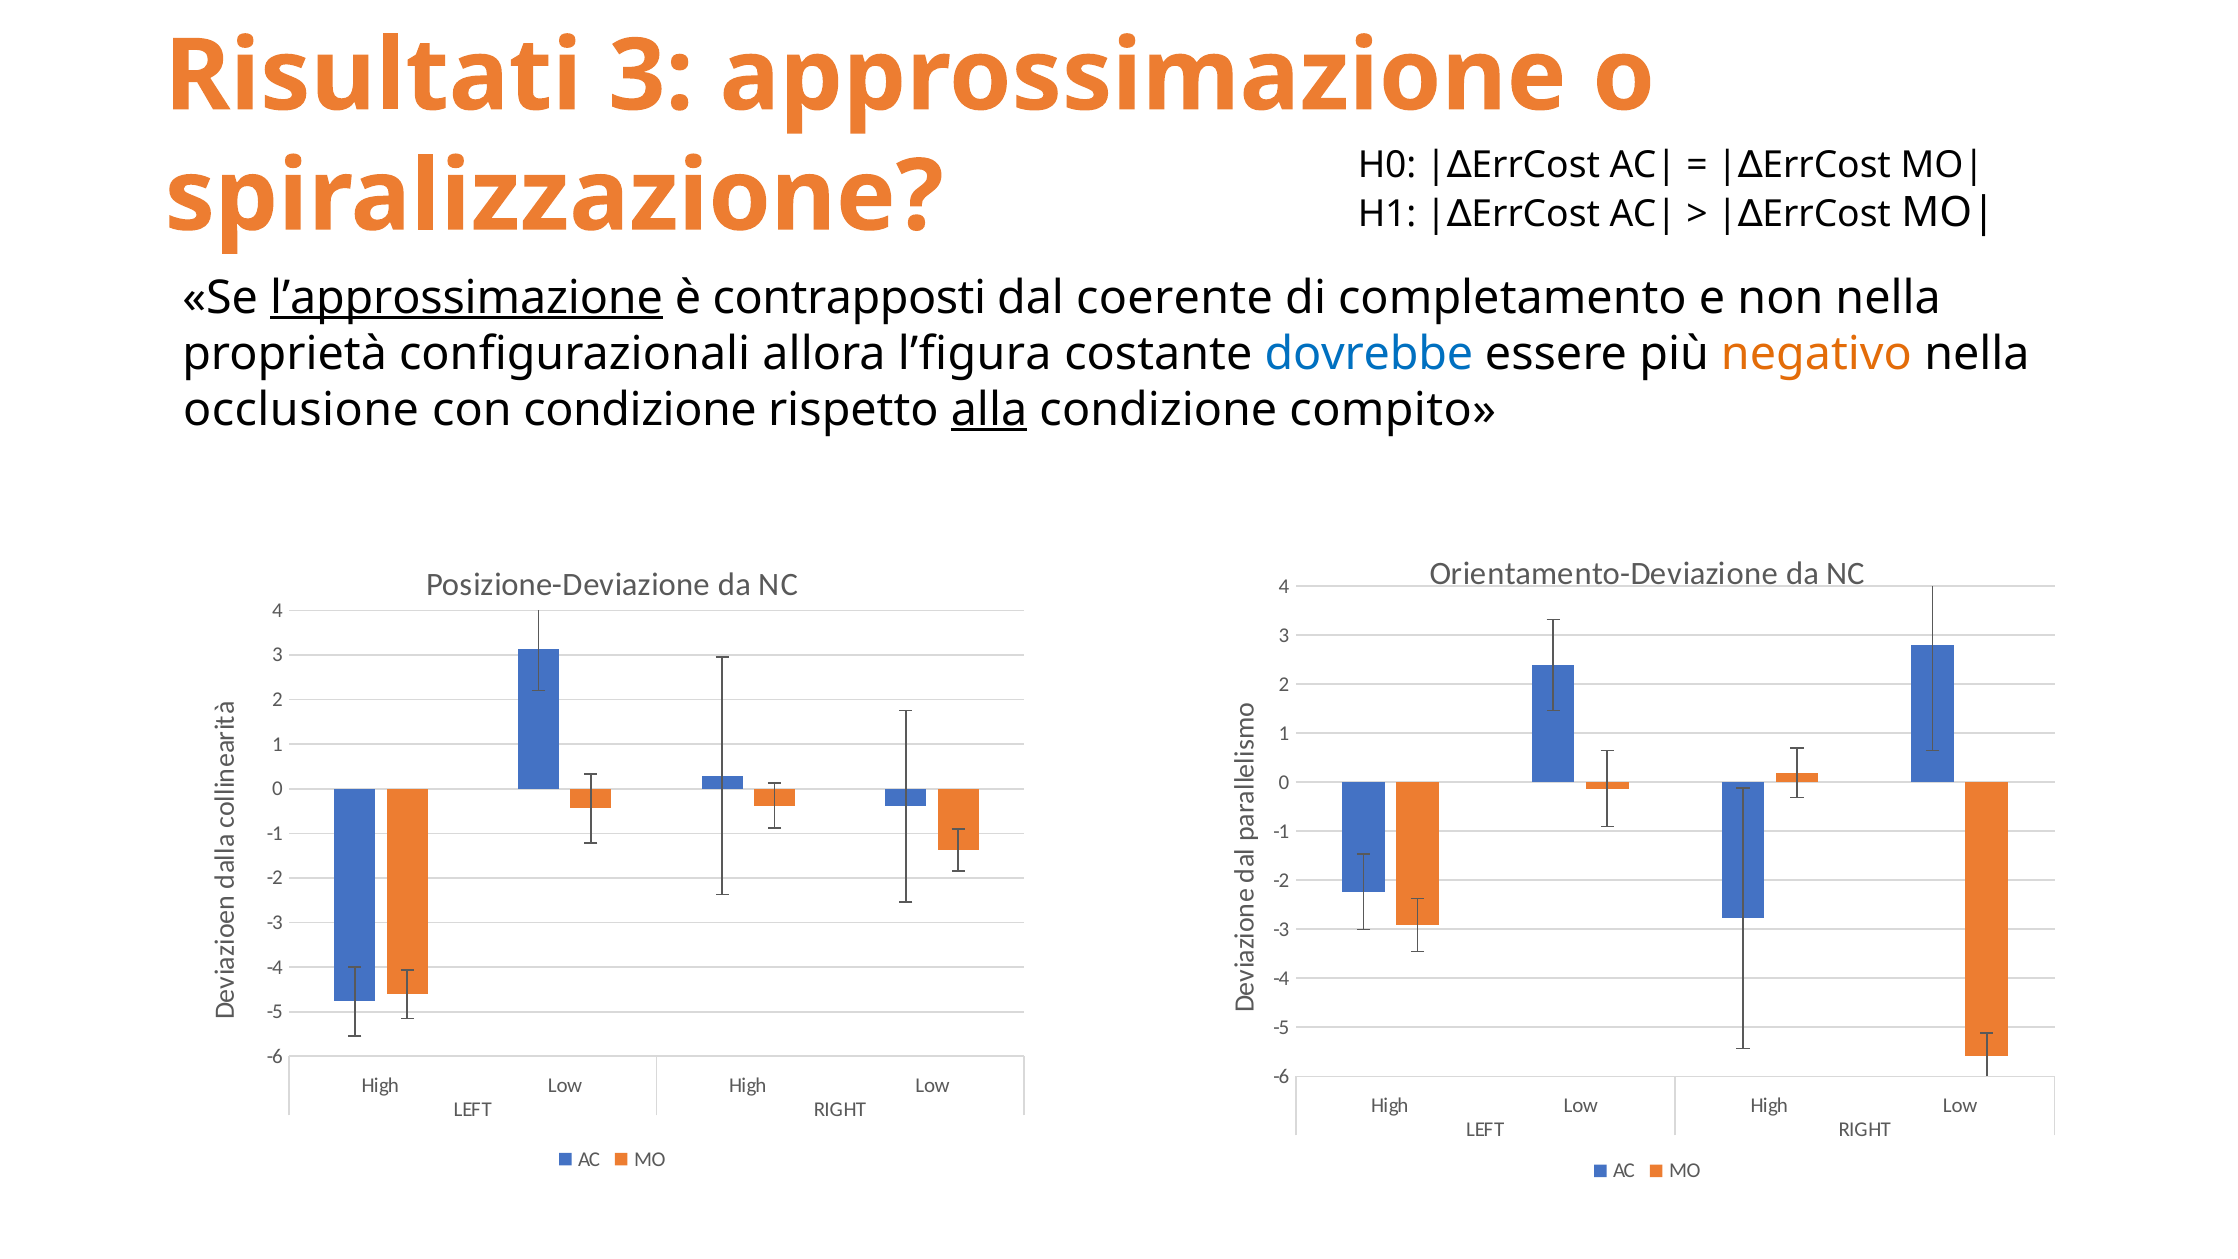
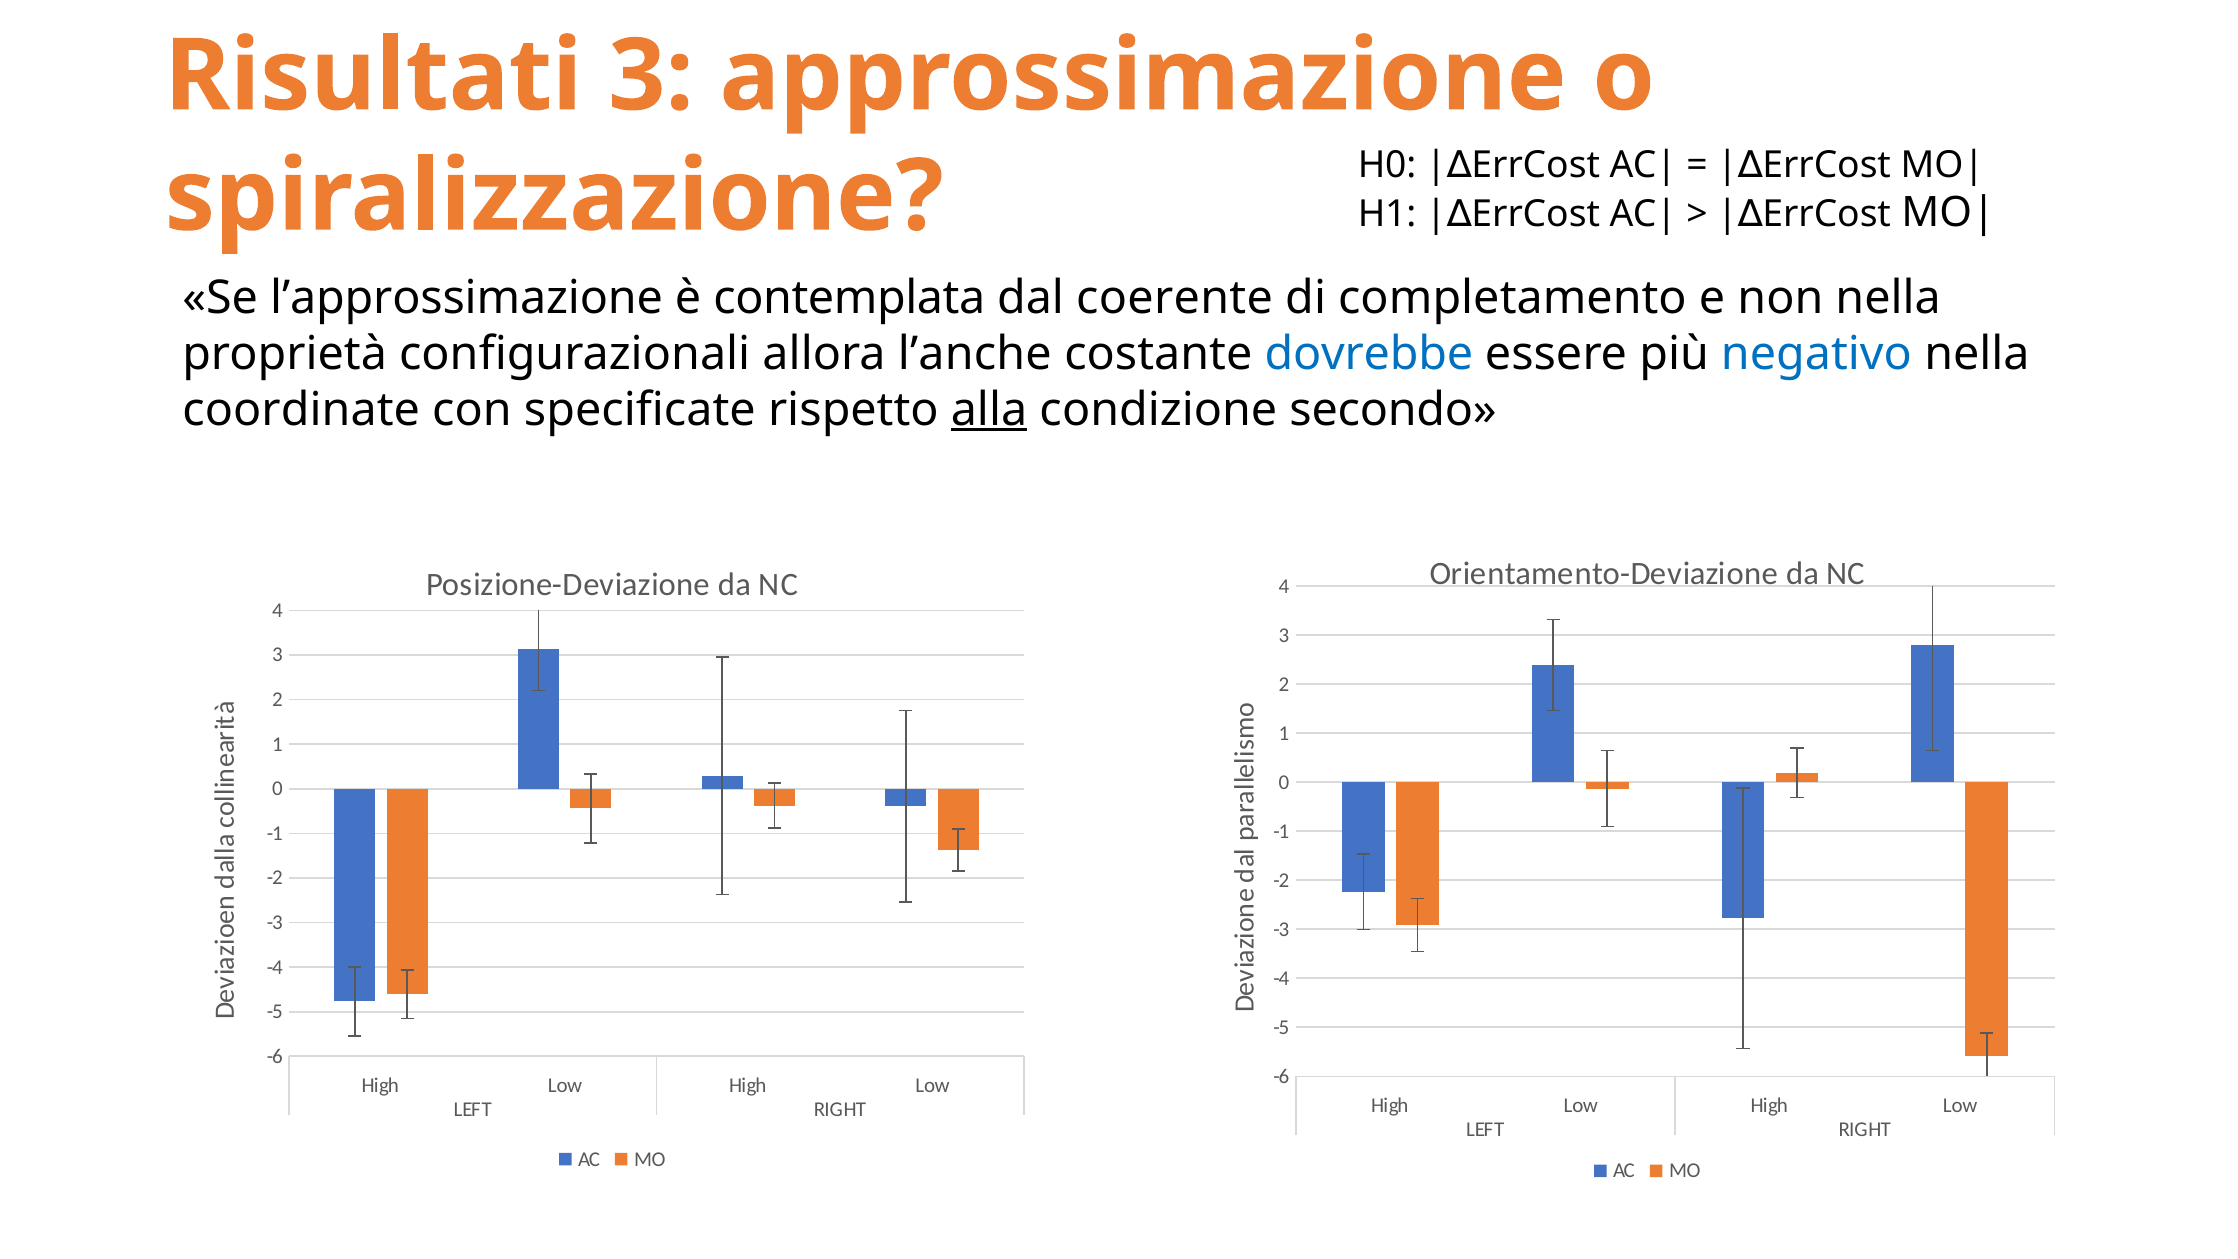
l’approssimazione underline: present -> none (466, 298)
contrapposti: contrapposti -> contemplata (849, 298)
l’figura: l’figura -> l’anche (975, 354)
negativo colour: orange -> blue (1816, 354)
occlusione: occlusione -> coordinate (301, 410)
con condizione: condizione -> specificate (640, 410)
compito: compito -> secondo (1393, 410)
